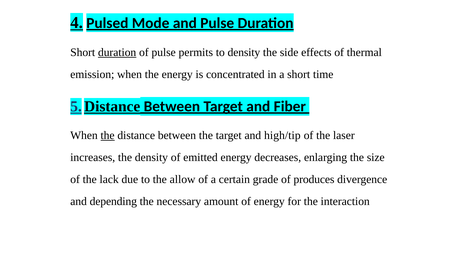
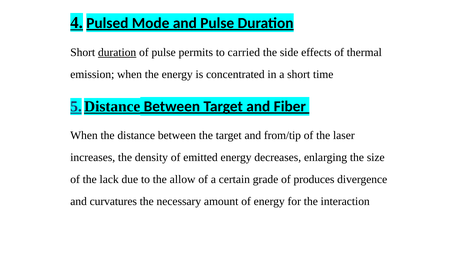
to density: density -> carried (244, 52)
the underline: present -> none (108, 135)
high/tip: high/tip -> from/tip (282, 135)
depending: depending -> curvatures (113, 201)
